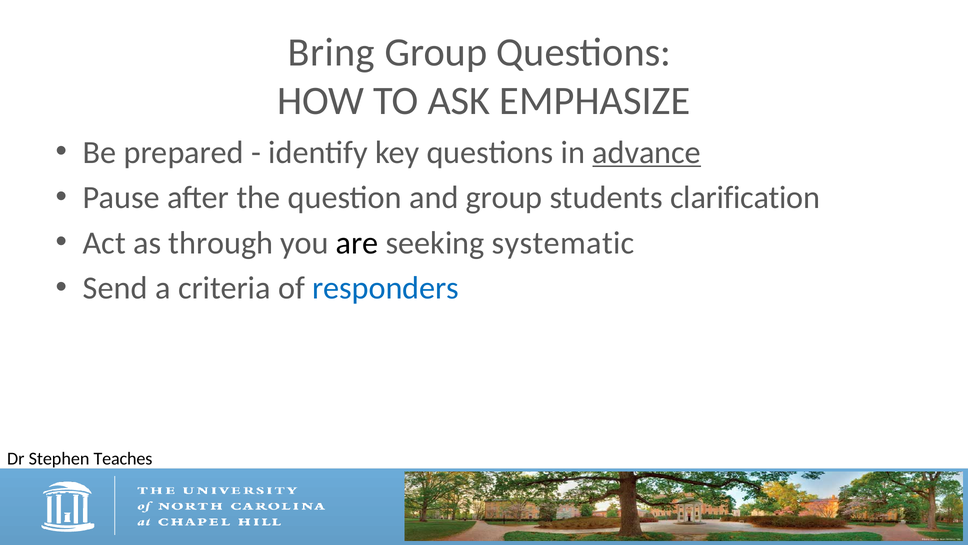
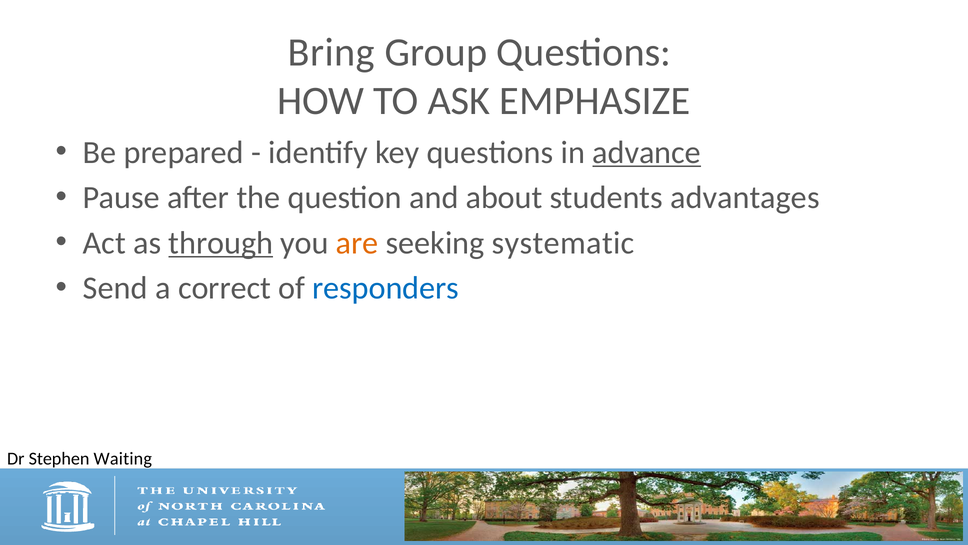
and group: group -> about (504, 197)
clarification: clarification -> advantages (745, 197)
through underline: none -> present (221, 243)
are colour: black -> orange (357, 243)
criteria: criteria -> correct (224, 288)
Teaches: Teaches -> Waiting (123, 458)
